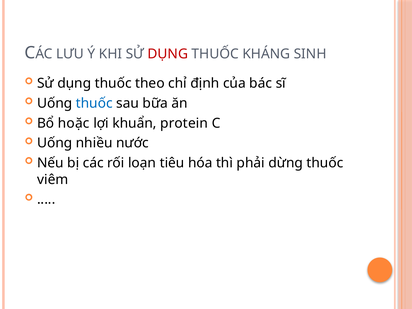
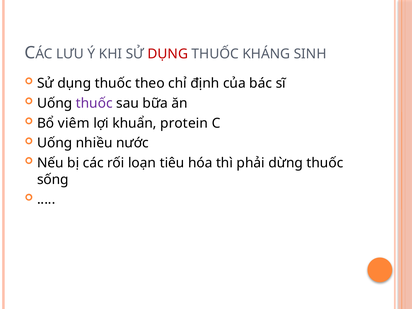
thuốc colour: blue -> purple (94, 103)
hoặc: hoặc -> viêm (74, 123)
viêm: viêm -> sống (53, 179)
